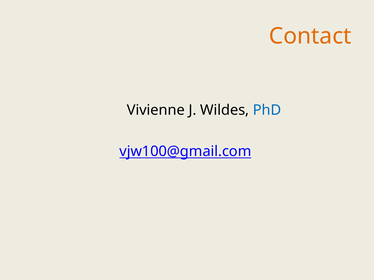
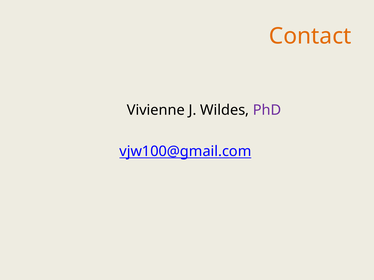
PhD colour: blue -> purple (267, 110)
